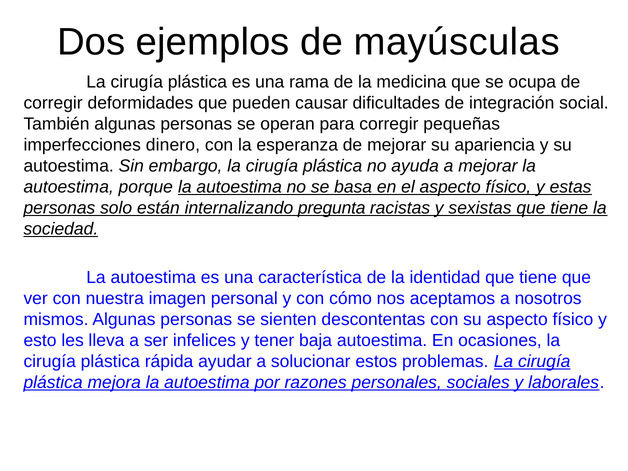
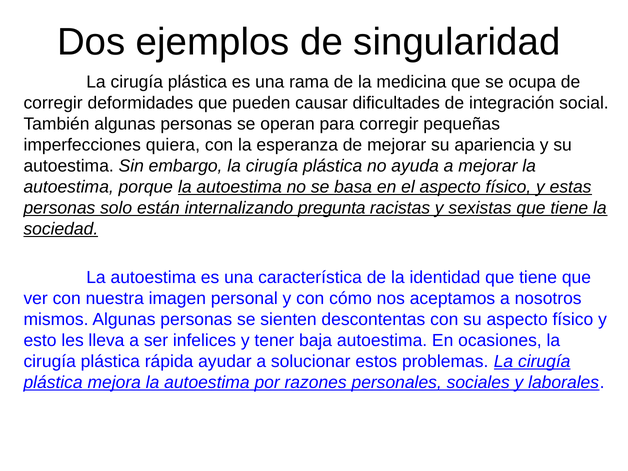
mayúsculas: mayúsculas -> singularidad (457, 42)
dinero: dinero -> quiera (173, 145)
